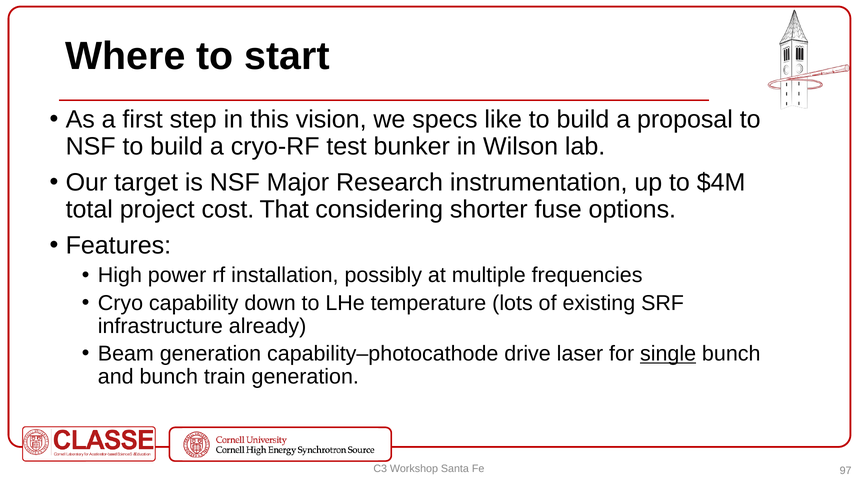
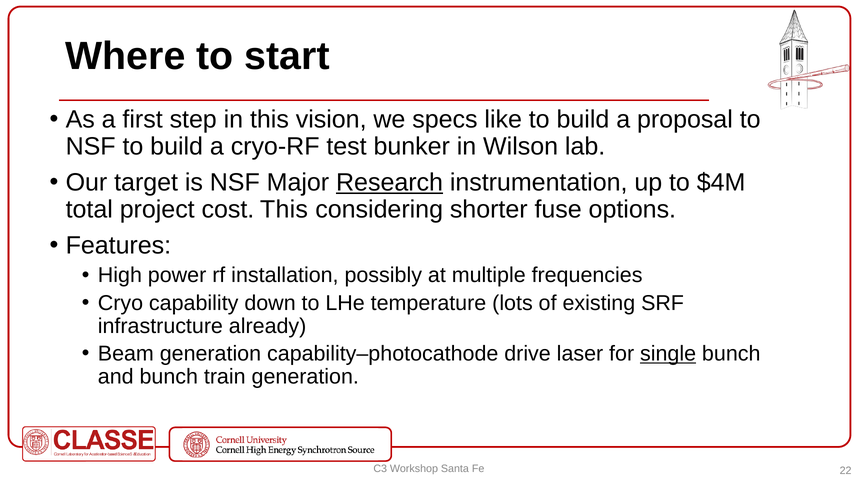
Research underline: none -> present (390, 182)
cost That: That -> This (284, 210)
97: 97 -> 22 (846, 470)
